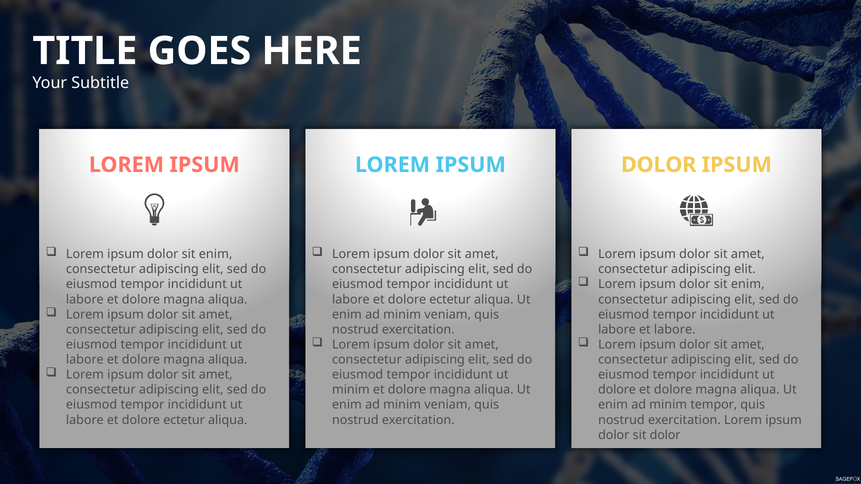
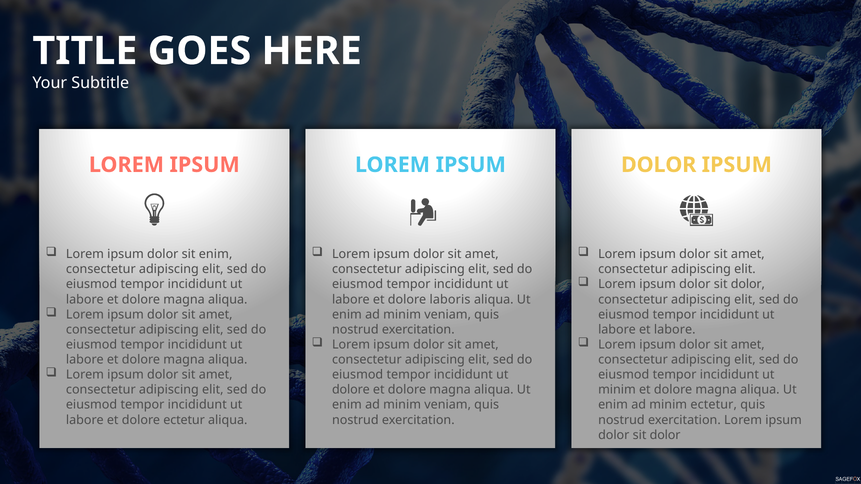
enim: enim -> dolor (748, 285)
ectetur: ectetur -> laboris (450, 300)
minim: minim -> dolore (351, 390)
dolore: dolore -> minim (617, 390)
minim tempor: tempor -> ectetur (714, 405)
